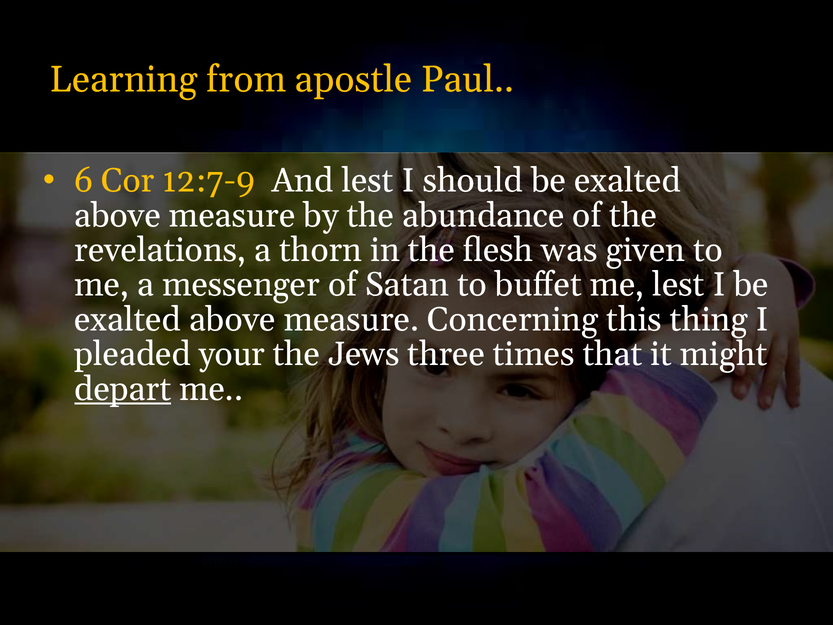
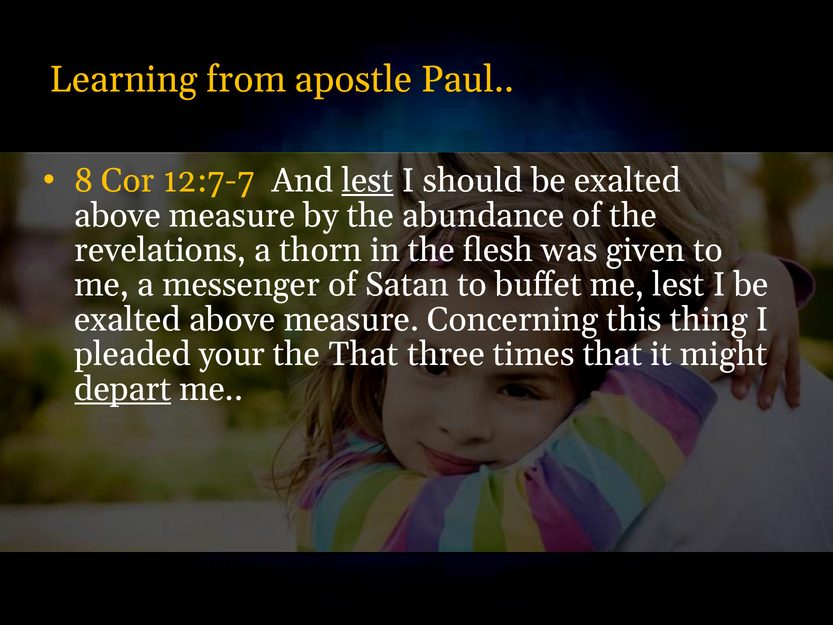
6: 6 -> 8 (84, 181)
12:7-9: 12:7-9 -> 12:7-7 (209, 181)
lest underline: none -> present (368, 181)
the Jews: Jews -> That (364, 354)
